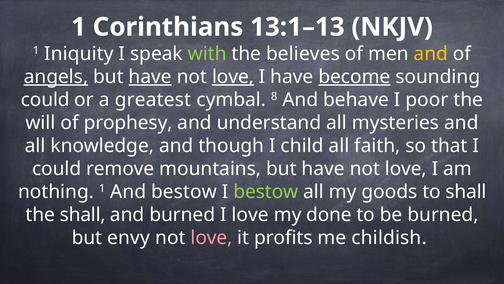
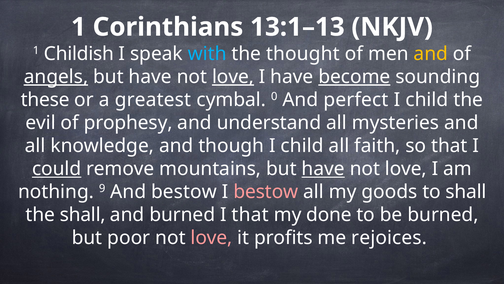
Iniquity: Iniquity -> Childish (79, 54)
with colour: light green -> light blue (207, 54)
believes: believes -> thought (303, 54)
have underline: present -> none (150, 77)
could: could -> these (45, 100)
8: 8 -> 0 (274, 96)
behave: behave -> perfect (356, 100)
poor: poor -> child (427, 100)
will: will -> evil (41, 123)
could underline: none -> present (57, 169)
have underline: none -> present (323, 169)
nothing 1: 1 -> 9 (102, 188)
bestow colour: light green -> pink (266, 192)
I love: love -> that (250, 215)
envy: envy -> poor (129, 238)
childish: childish -> rejoices (389, 238)
